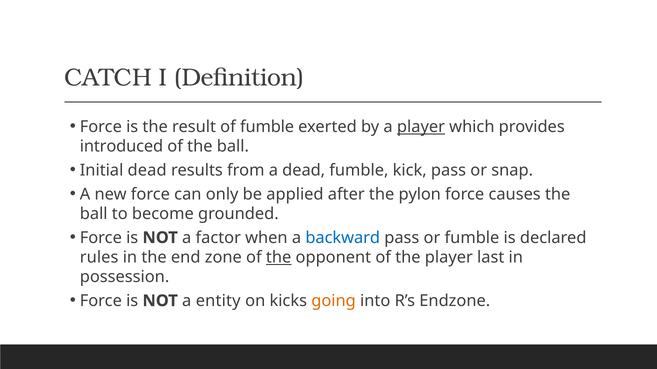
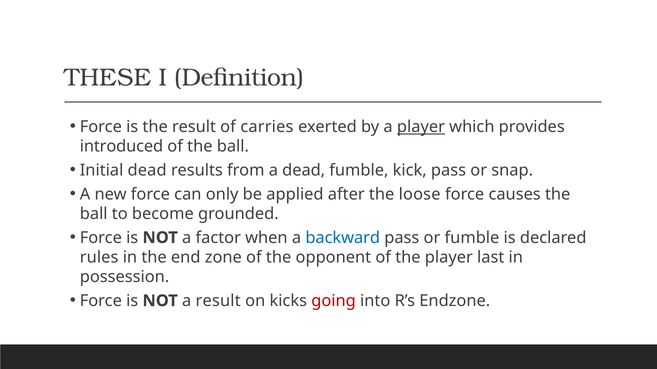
CATCH: CATCH -> THESE (108, 78)
of fumble: fumble -> carries (267, 127)
pylon: pylon -> loose (420, 194)
the underline: present -> none (279, 258)
a entity: entity -> result (218, 301)
going colour: orange -> red (334, 301)
